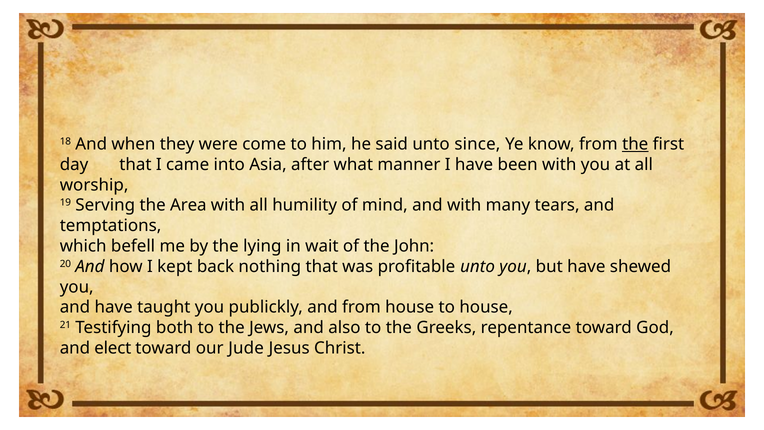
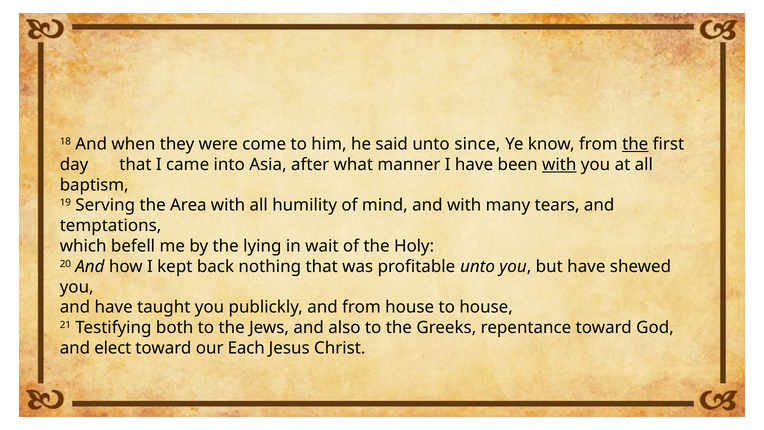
with underline: none -> present (559, 164)
worship: worship -> baptism (94, 185)
John: John -> Holy (414, 246)
Jude: Jude -> Each (246, 348)
